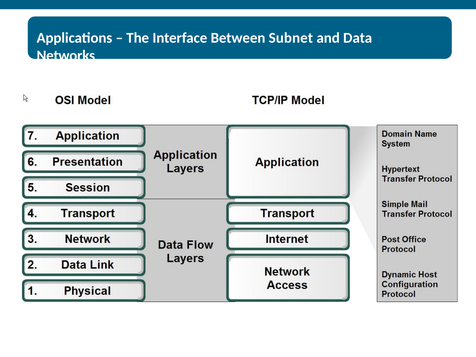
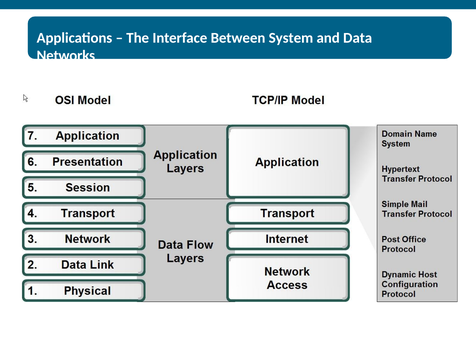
Subnet: Subnet -> System (291, 38)
